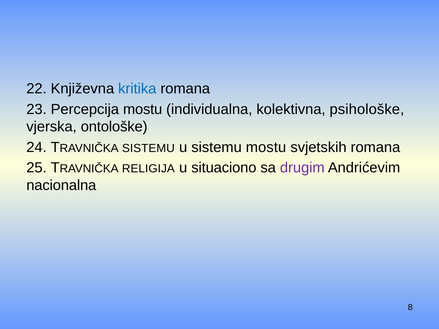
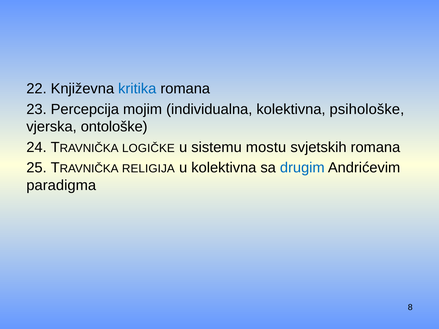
Percepcija mostu: mostu -> mojim (143, 109)
SISTEMU: SISTEMU -> LOGIČKE (148, 148)
u situaciono: situaciono -> kolektivna (224, 168)
drugim colour: purple -> blue (302, 168)
nacionalna: nacionalna -> paradigma (61, 185)
